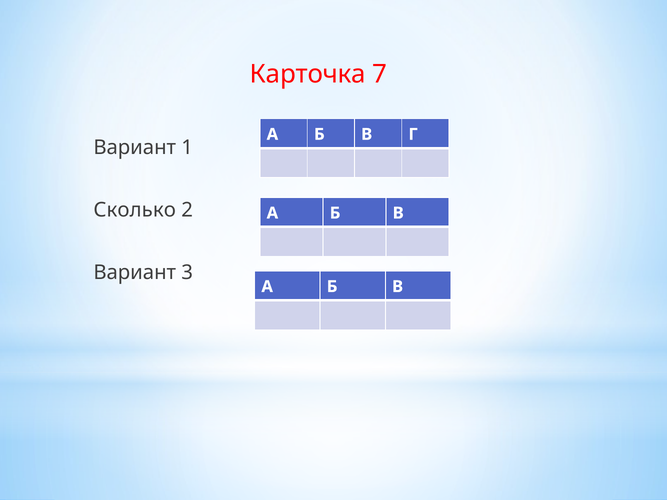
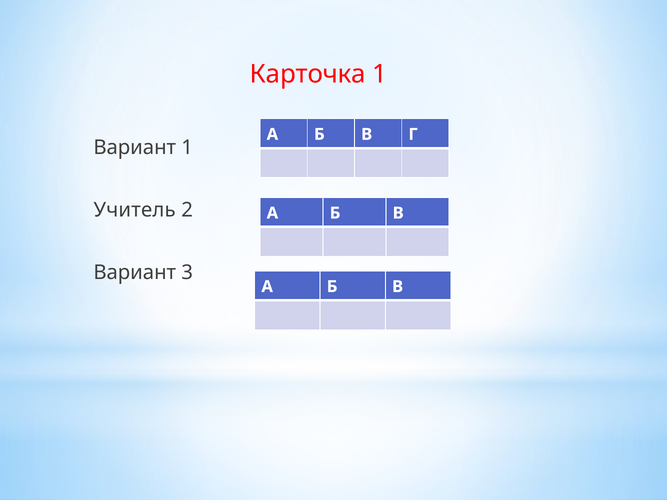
Карточка 7: 7 -> 1 (380, 74)
Сколько: Сколько -> Учитель (135, 210)
